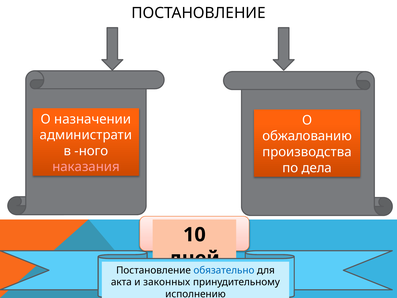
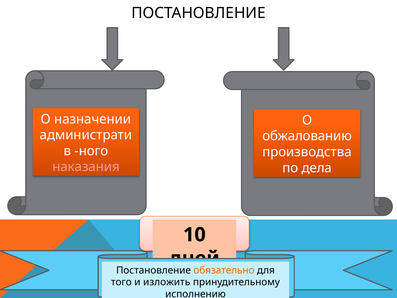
обязательно colour: blue -> orange (224, 270)
акта: акта -> того (121, 282)
законных: законных -> изложить (167, 282)
